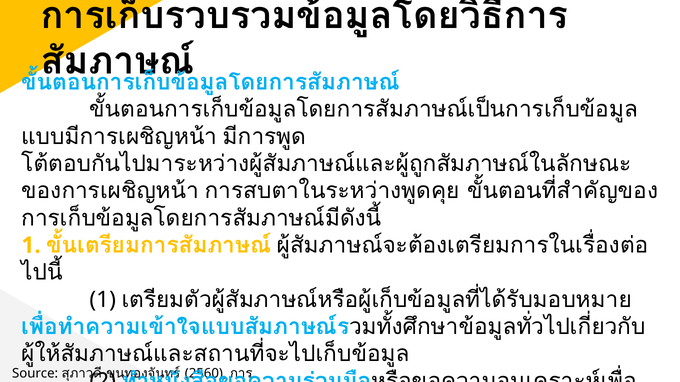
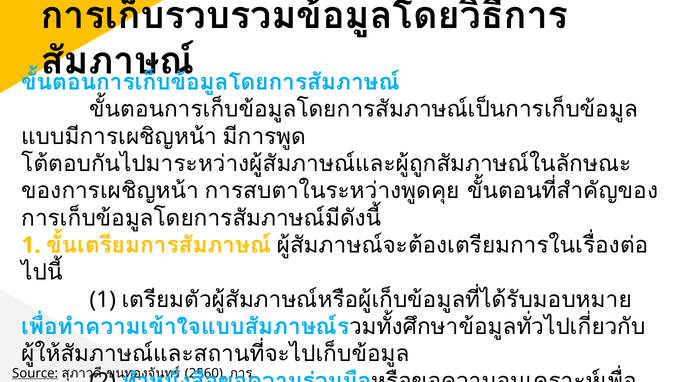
Source underline: none -> present (35, 374)
